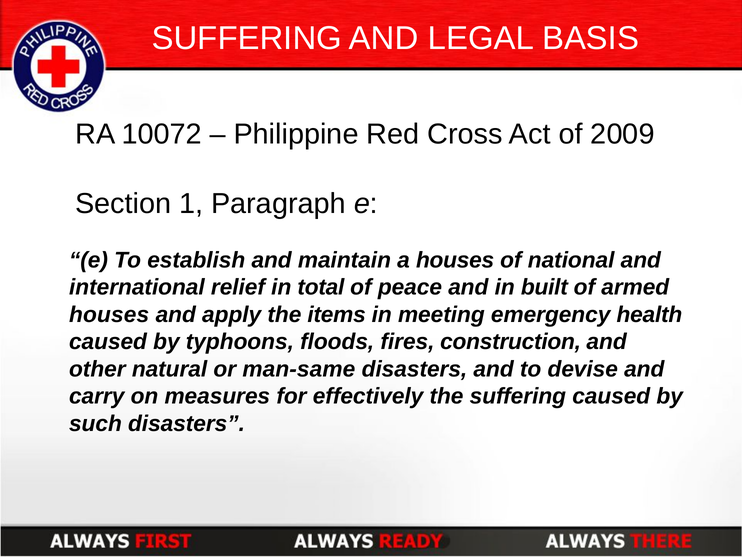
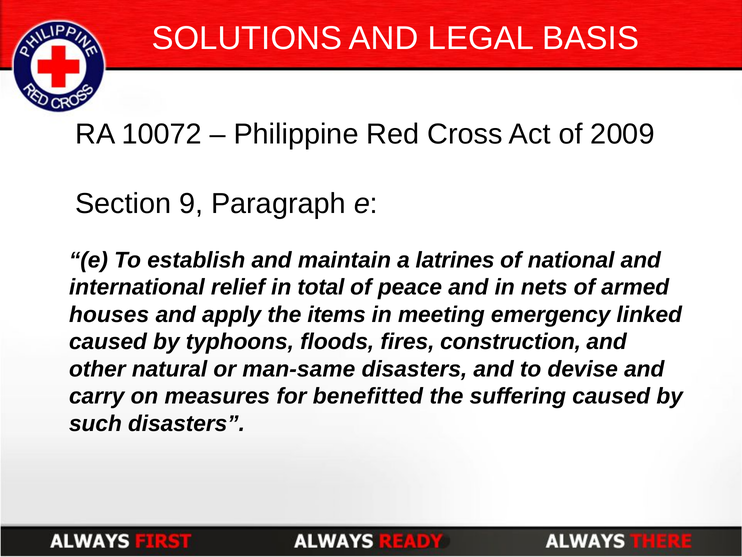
SUFFERING: SUFFERING -> SOLUTIONS (247, 38)
1: 1 -> 9 (191, 204)
a houses: houses -> latrines (455, 260)
built: built -> nets (544, 287)
health: health -> linked (649, 314)
effectively: effectively -> benefitted (368, 396)
